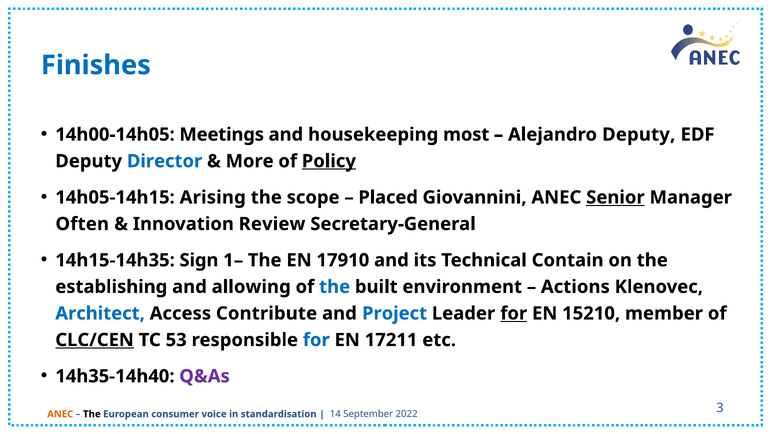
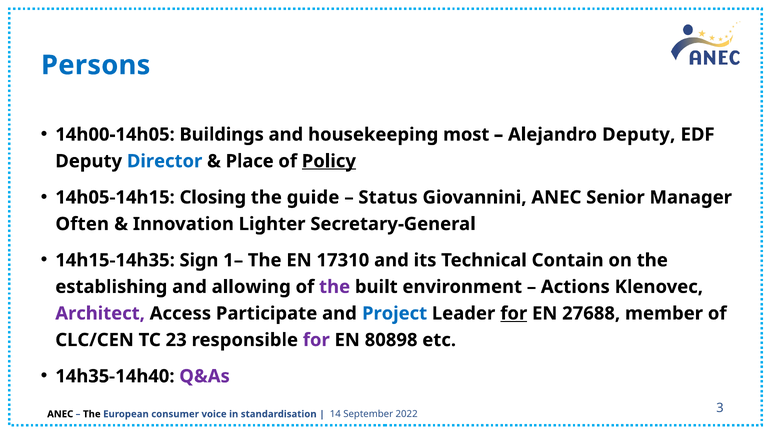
Finishes: Finishes -> Persons (96, 65)
Meetings: Meetings -> Buildings (222, 134)
More: More -> Place (250, 161)
Arising: Arising -> Closing (213, 197)
scope: scope -> guide (313, 197)
Placed: Placed -> Status (388, 197)
Senior underline: present -> none (615, 197)
Review: Review -> Lighter (272, 224)
17910: 17910 -> 17310 (343, 260)
the colour: blue -> purple (335, 287)
Architect colour: blue -> purple (100, 313)
Contribute: Contribute -> Participate (267, 313)
15210: 15210 -> 27688 (591, 313)
CLC/CEN underline: present -> none (95, 340)
53: 53 -> 23 (176, 340)
for colour: blue -> purple (316, 340)
17211: 17211 -> 80898 (391, 340)
ANEC colour: orange -> black (60, 414)
